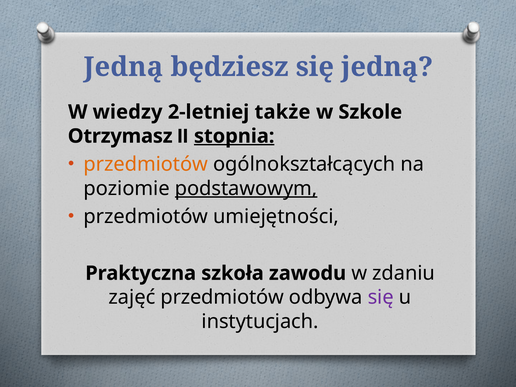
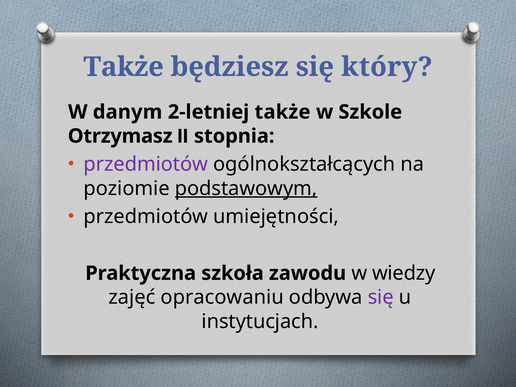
Jedną: Jedną -> Także (124, 67)
się jedną: jedną -> który (387, 67)
wiedzy: wiedzy -> danym (128, 112)
stopnia underline: present -> none (234, 136)
przedmiotów colour: orange -> purple (146, 164)
zdaniu: zdaniu -> wiedzy (404, 273)
zajęć przedmiotów: przedmiotów -> opracowaniu (222, 297)
